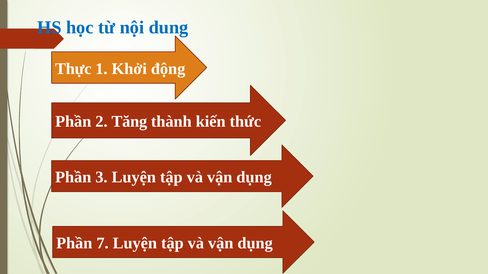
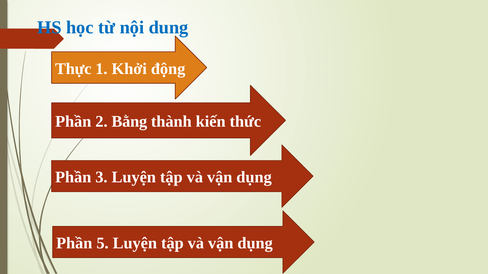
Tăng: Tăng -> Bằng (129, 122)
7: 7 -> 5 (103, 244)
